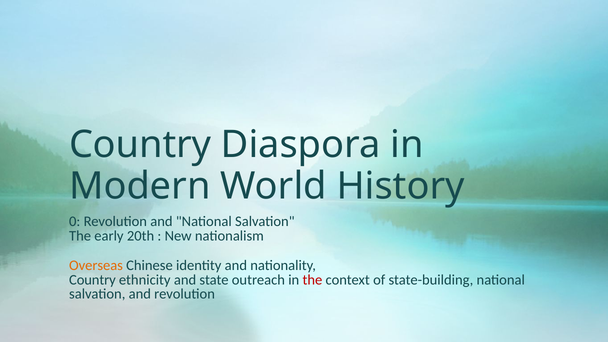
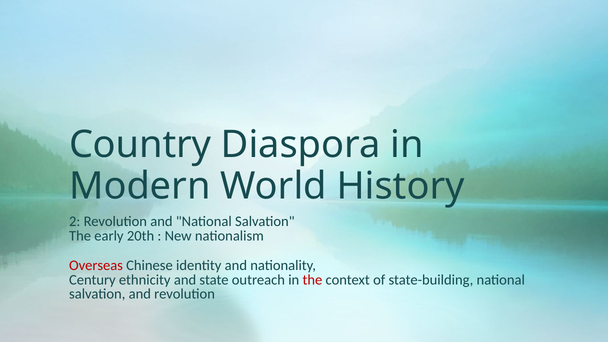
0: 0 -> 2 (75, 222)
Overseas colour: orange -> red (96, 266)
Country: Country -> Century (92, 280)
